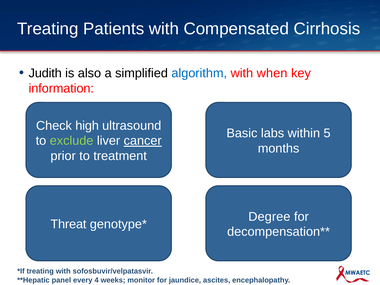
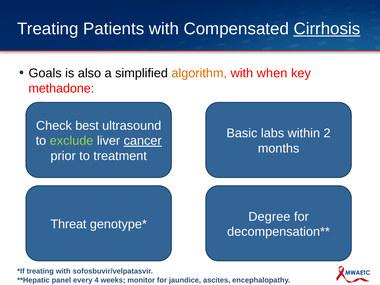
Cirrhosis underline: none -> present (327, 29)
Judith: Judith -> Goals (45, 73)
algorithm colour: blue -> orange (199, 73)
information: information -> methadone (61, 88)
high: high -> best (87, 126)
5: 5 -> 2 (327, 133)
